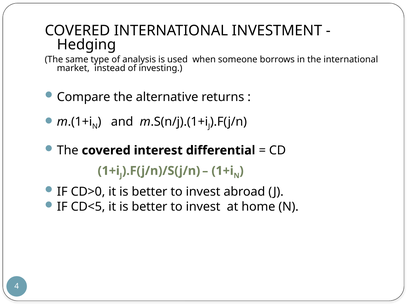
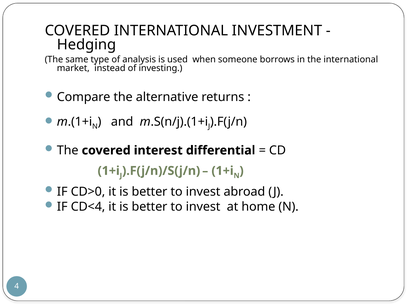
CD<5: CD<5 -> CD<4 (88, 207)
